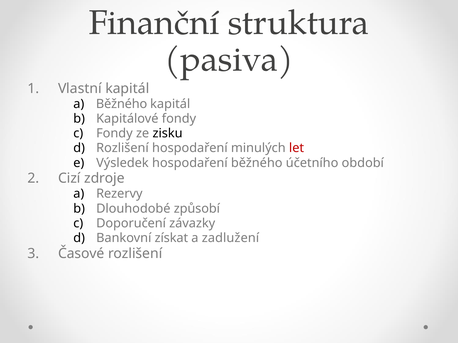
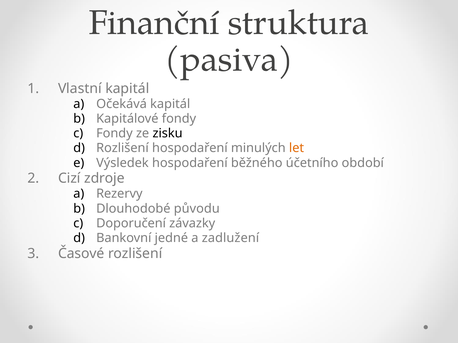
a Běžného: Běžného -> Očekává (122, 104)
let colour: red -> orange (297, 148)
způsobí: způsobí -> původu (197, 209)
získat: získat -> jedné (171, 238)
